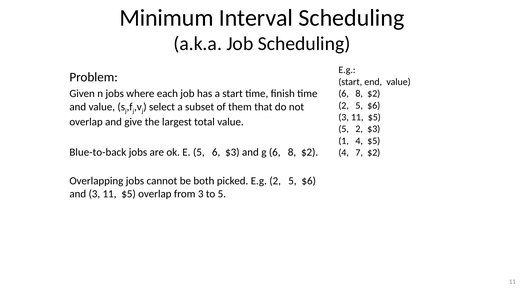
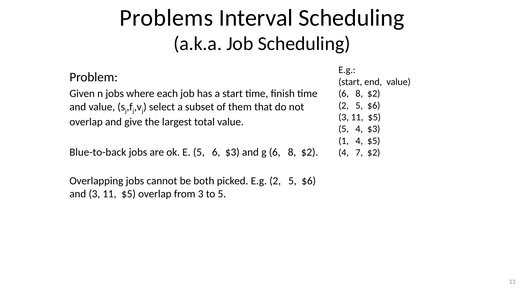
Minimum: Minimum -> Problems (166, 18)
5 2: 2 -> 4 (359, 129)
